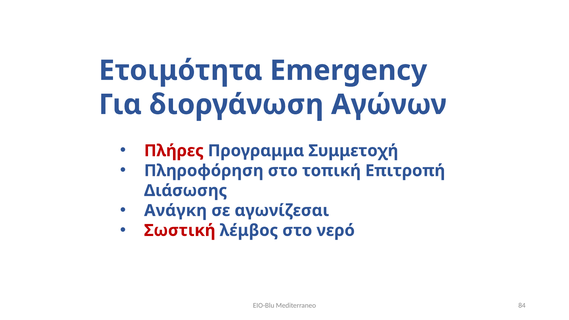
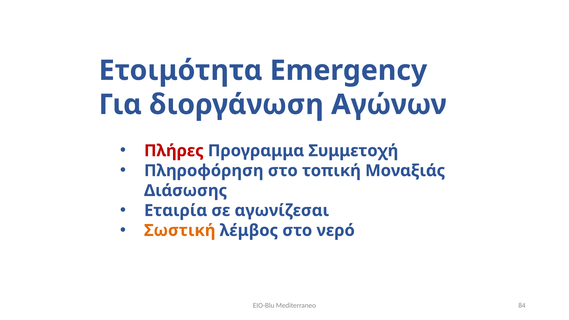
Επιτροπή: Επιτροπή -> Μοναξιάς (405, 171)
Ανάγκη: Ανάγκη -> Εταιρία (176, 211)
Σωστική colour: red -> orange (180, 230)
